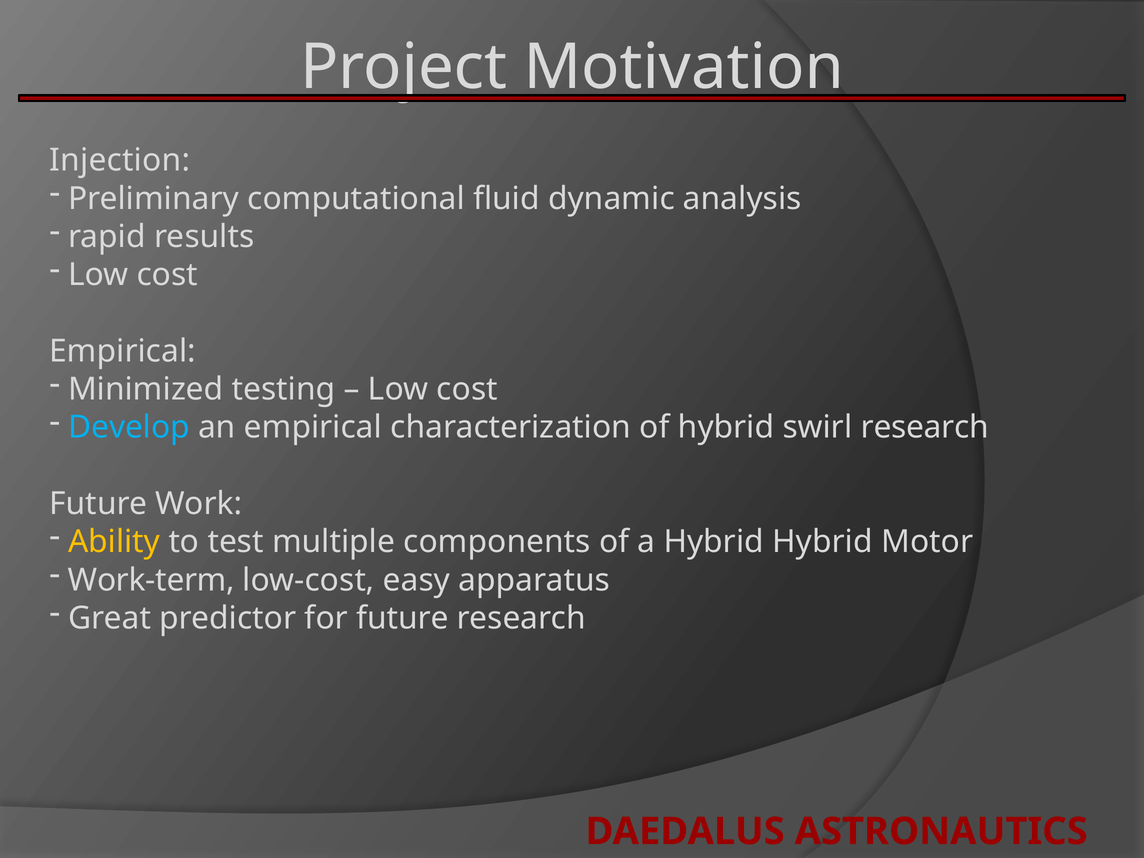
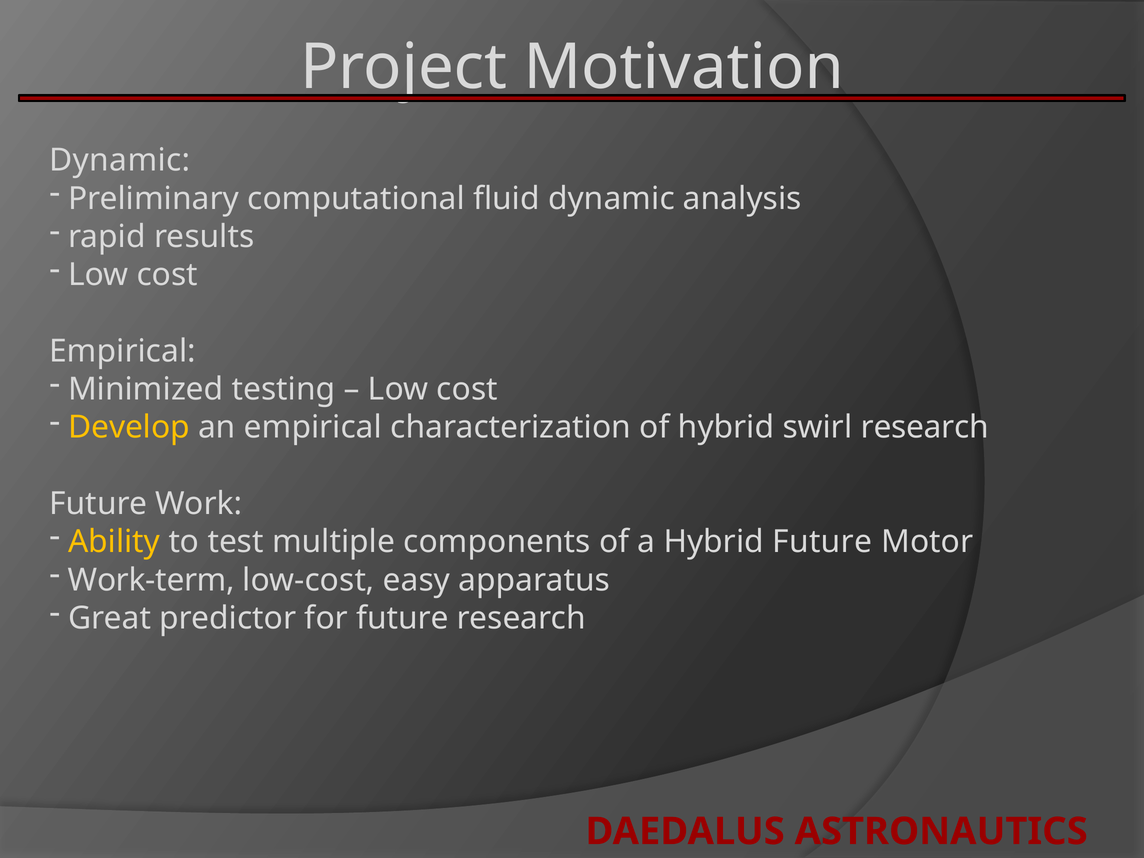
Injection: Injection -> Dynamic (120, 160)
Develop colour: light blue -> yellow (129, 427)
Hybrid Hybrid: Hybrid -> Future (822, 542)
